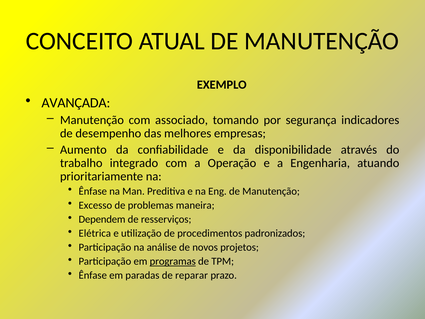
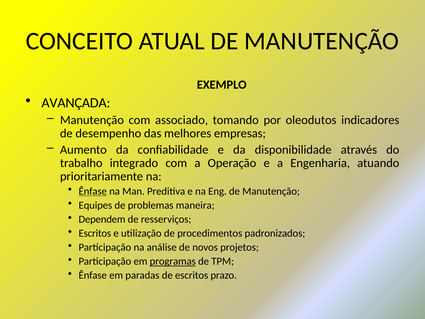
segurança: segurança -> oleodutos (311, 120)
Ênfase underline: none -> present (93, 191)
Excesso: Excesso -> Equipes (95, 205)
Elétrica: Elétrica -> Escritos (95, 233)
de reparar: reparar -> escritos (192, 275)
